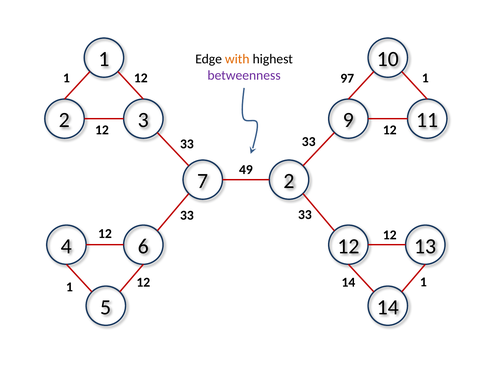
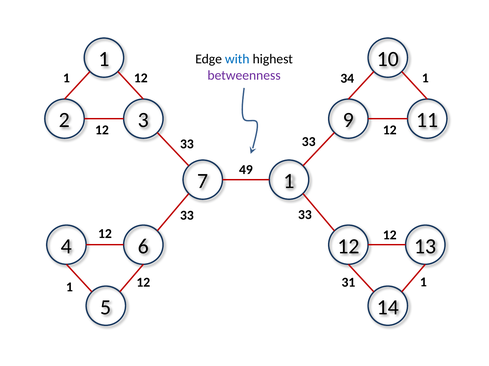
with colour: orange -> blue (237, 59)
97: 97 -> 34 (347, 79)
7 2: 2 -> 1 (289, 182)
14: 14 -> 31 (348, 283)
